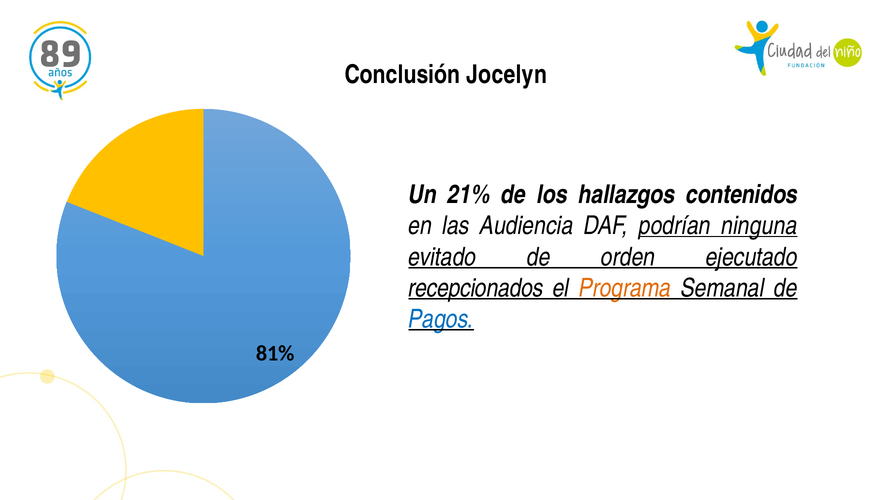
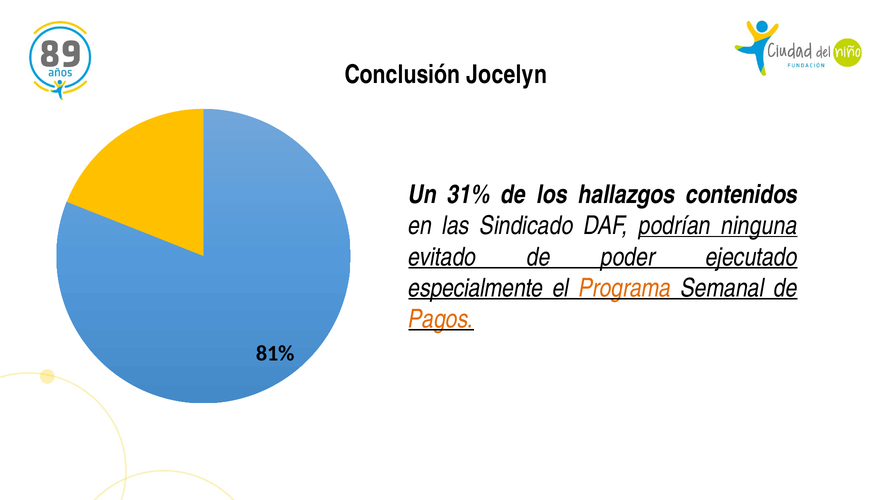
21%: 21% -> 31% (469, 195)
Audiencia: Audiencia -> Sindicado (527, 226)
orden: orden -> poder (628, 257)
recepcionados: recepcionados -> especialmente (476, 288)
Pagos colour: blue -> orange (441, 319)
